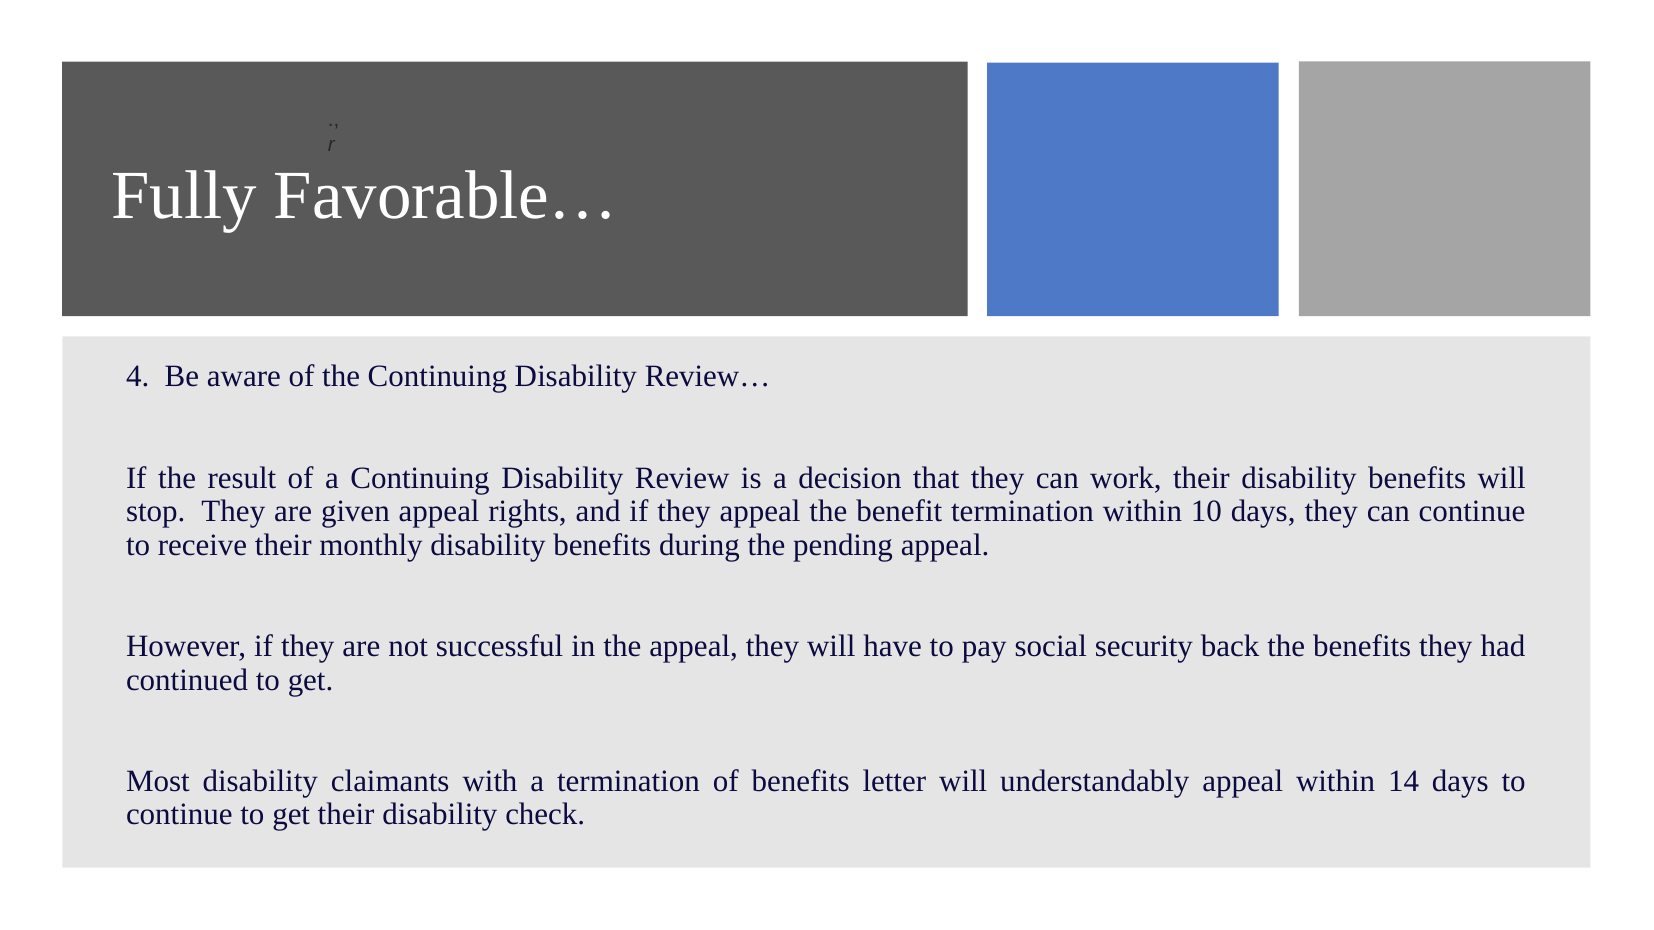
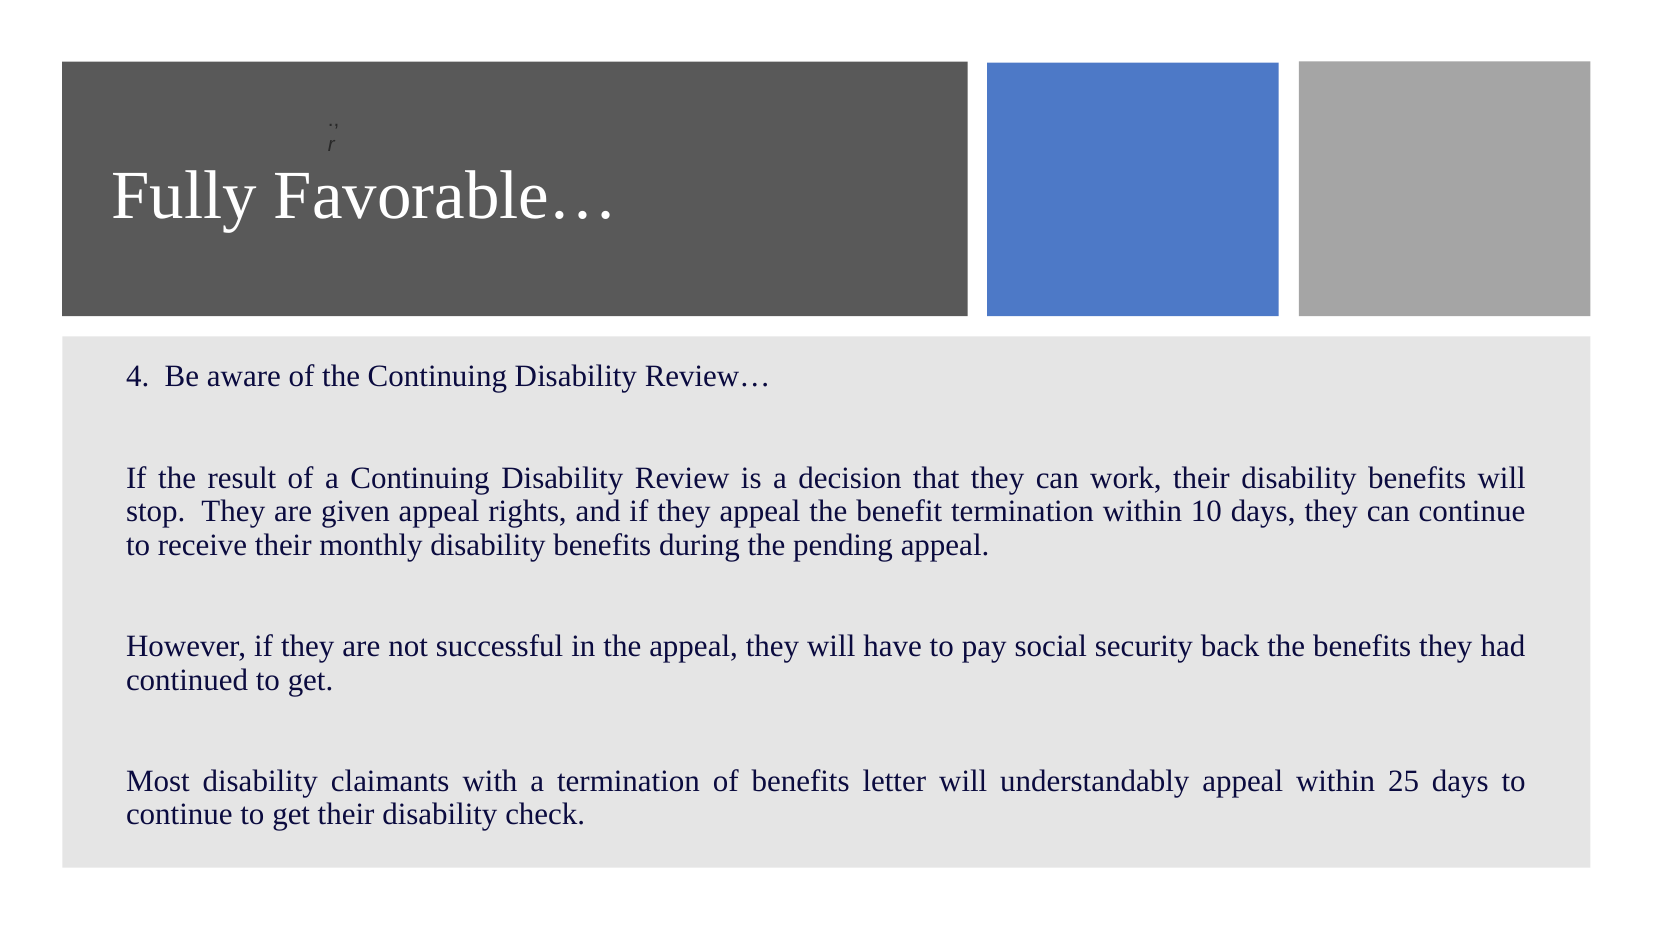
14: 14 -> 25 (1404, 782)
